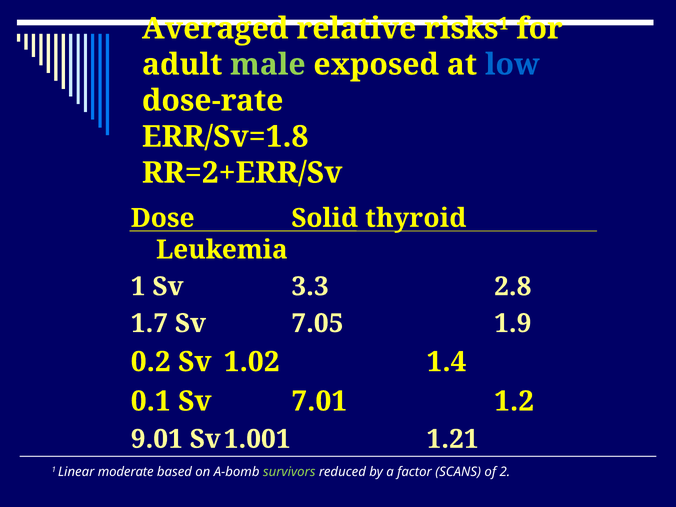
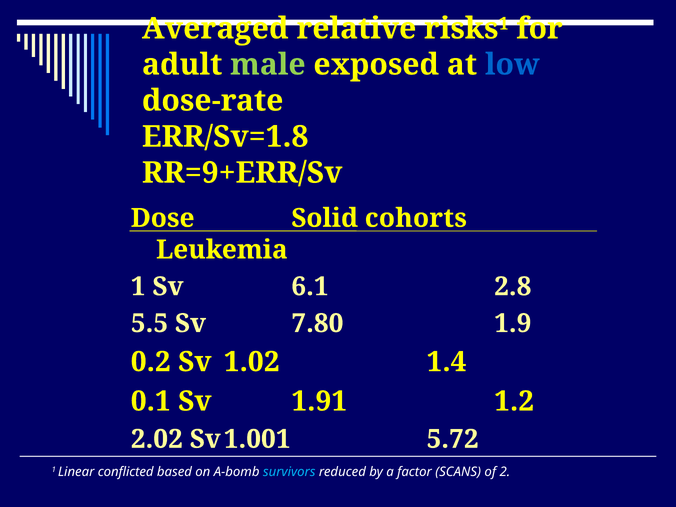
RR=2+ERR/Sv: RR=2+ERR/Sv -> RR=9+ERR/Sv (242, 173)
thyroid: thyroid -> cohorts (416, 218)
3.3: 3.3 -> 6.1 (310, 287)
1.7: 1.7 -> 5.5 (149, 323)
7.05: 7.05 -> 7.80 (317, 323)
7.01: 7.01 -> 1.91 (319, 401)
9.01: 9.01 -> 2.02 (157, 439)
1.21: 1.21 -> 5.72 (453, 439)
moderate: moderate -> conflicted (126, 472)
survivors colour: light green -> light blue (289, 472)
